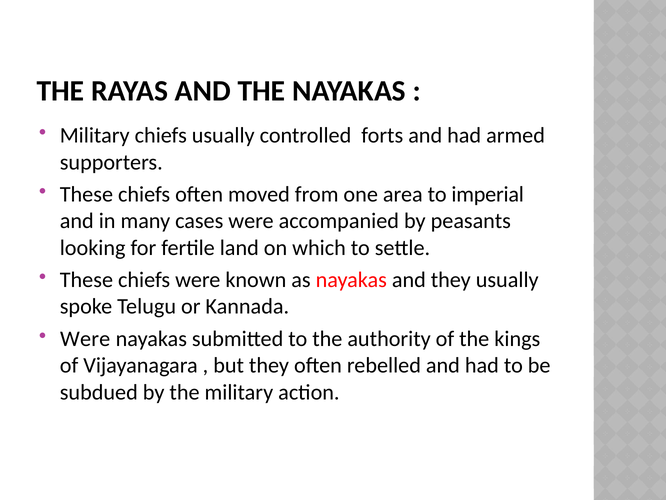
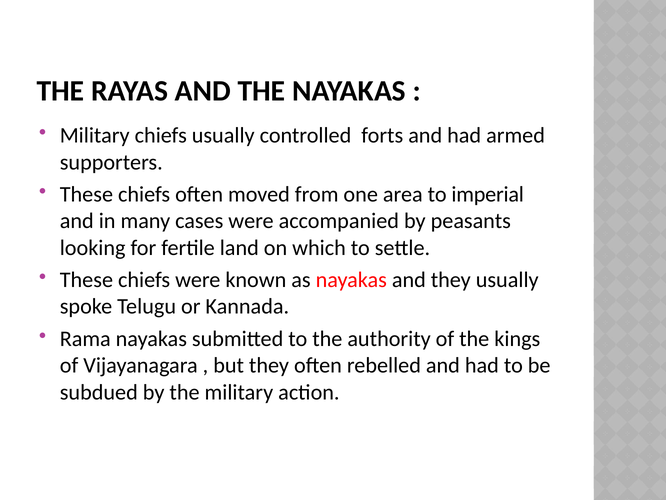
Were: Were -> Rama (85, 339)
